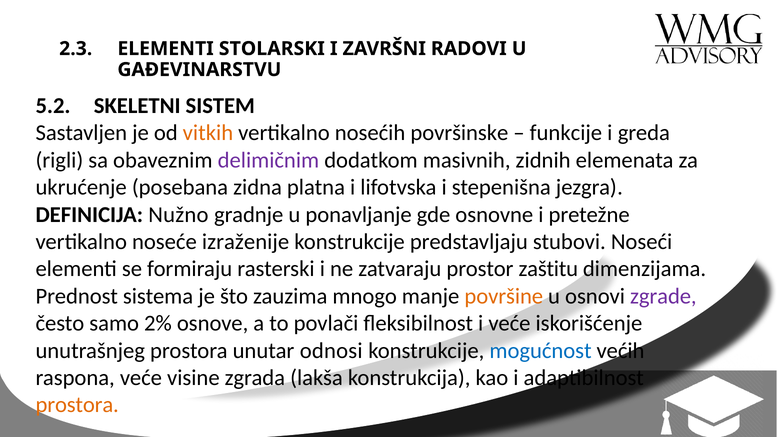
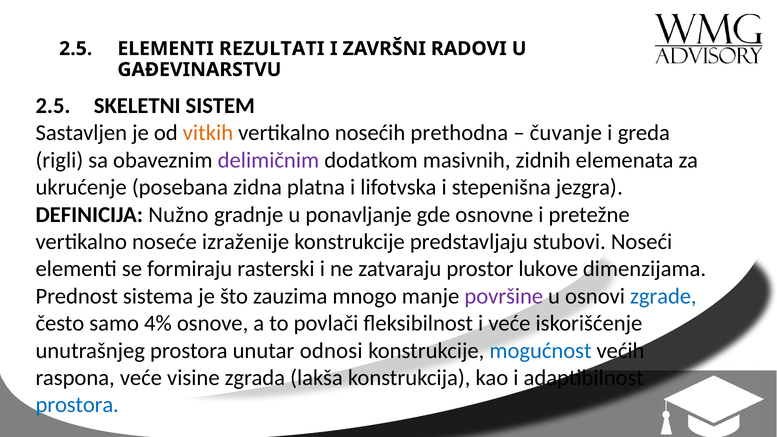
2.3: 2.3 -> 2.5 (76, 49)
STOLARSKI: STOLARSKI -> REZULTATI (272, 49)
5.2: 5.2 -> 2.5 (53, 106)
površinske: površinske -> prethodna (459, 133)
funkcije: funkcije -> čuvanje (566, 133)
zaštitu: zaštitu -> lukove (548, 269)
površine colour: orange -> purple (504, 296)
zgrade colour: purple -> blue (663, 296)
2%: 2% -> 4% (158, 323)
prostora colour: orange -> blue (77, 405)
